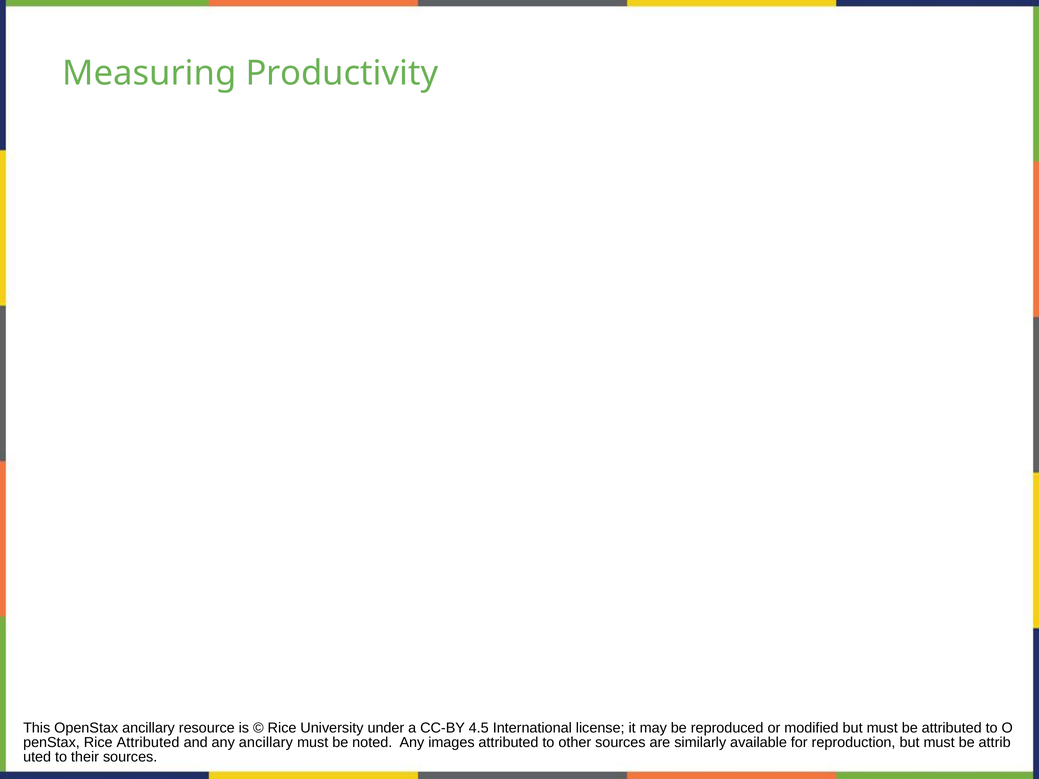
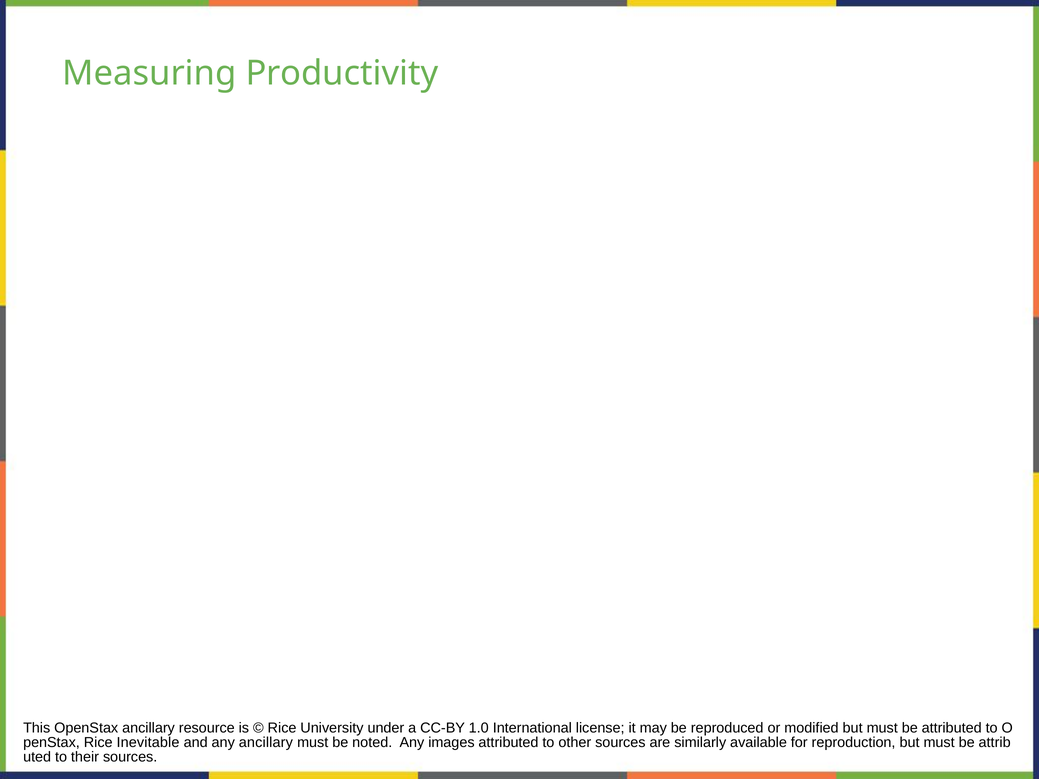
4.5: 4.5 -> 1.0 (479, 728)
Rice Attributed: Attributed -> Inevitable (148, 743)
